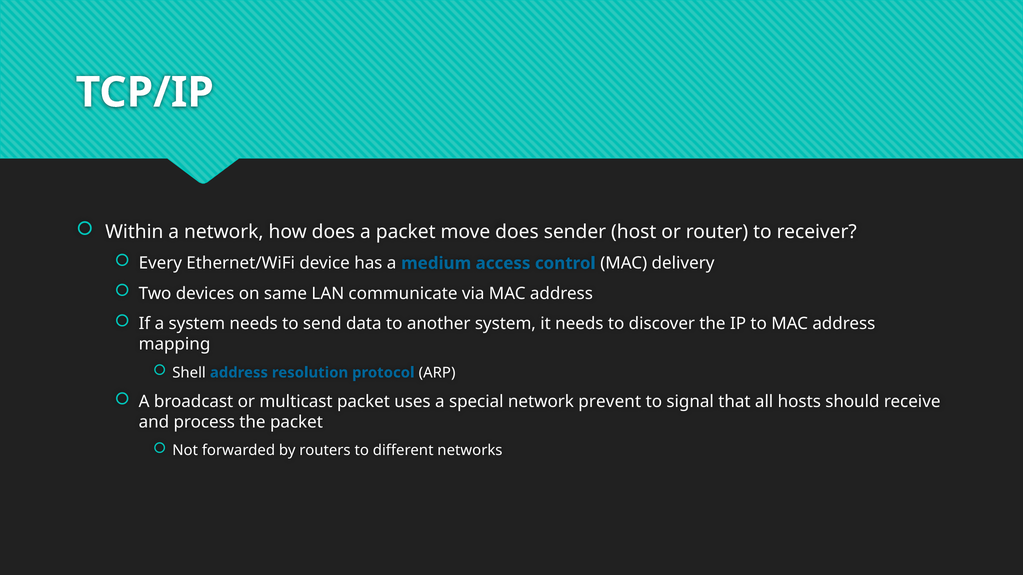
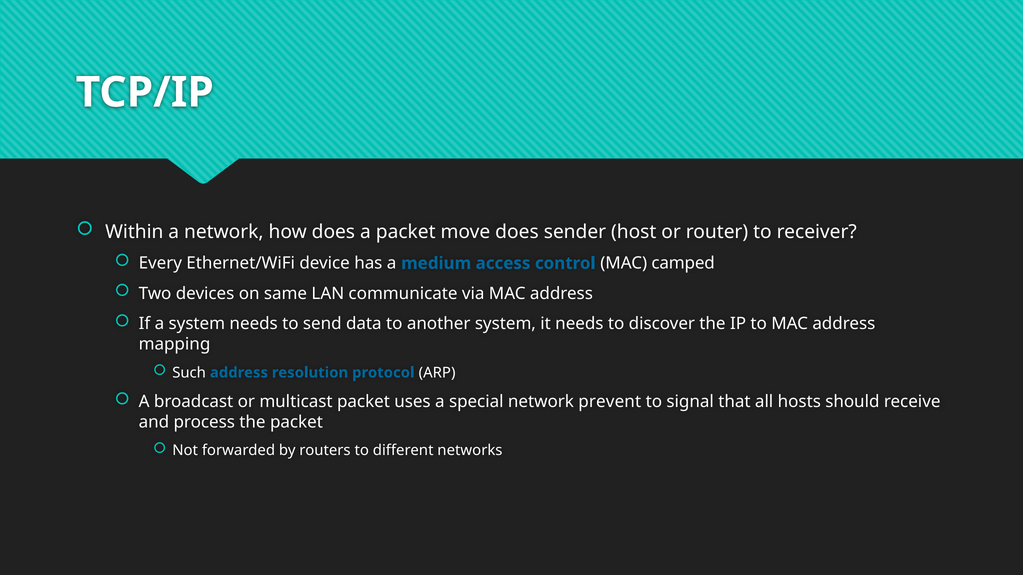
delivery: delivery -> camped (683, 263)
Shell: Shell -> Such (189, 373)
